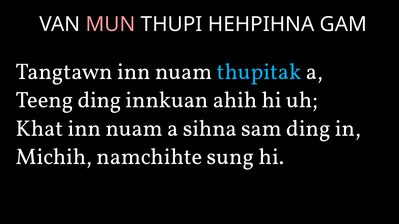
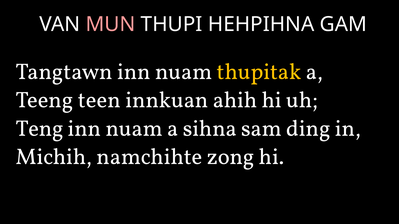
thupitak colour: light blue -> yellow (259, 72)
Teeng ding: ding -> teen (99, 100)
Khat: Khat -> Teng (39, 129)
sung: sung -> zong (230, 157)
